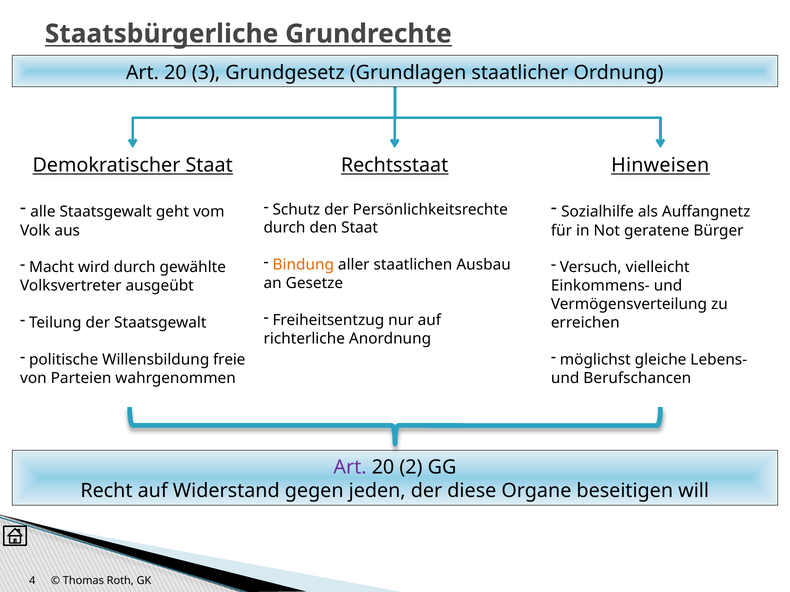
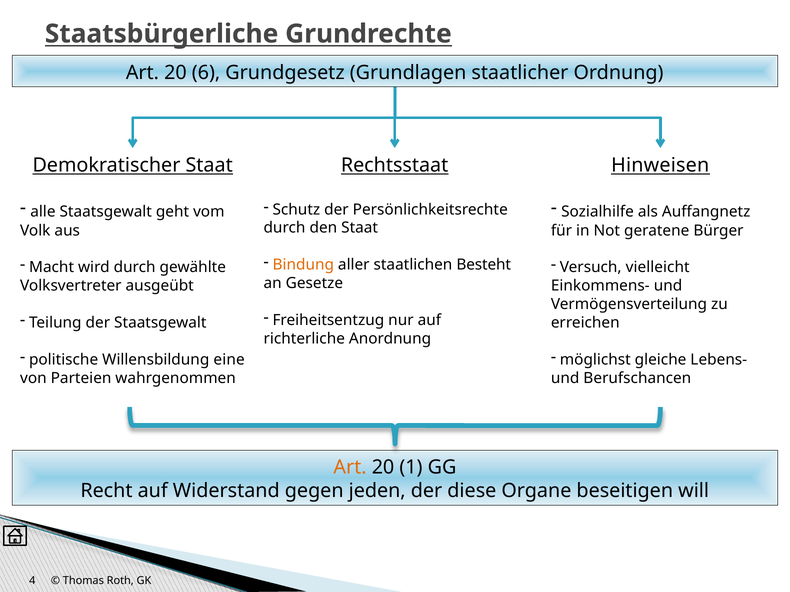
3: 3 -> 6 (206, 73)
Ausbau: Ausbau -> Besteht (484, 265)
freie: freie -> eine (229, 360)
Art colour: purple -> orange (350, 468)
2: 2 -> 1 (411, 468)
